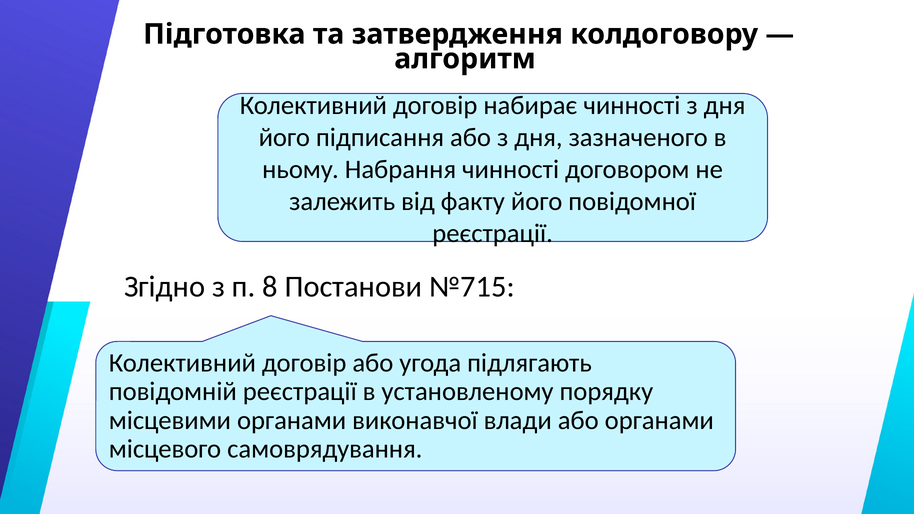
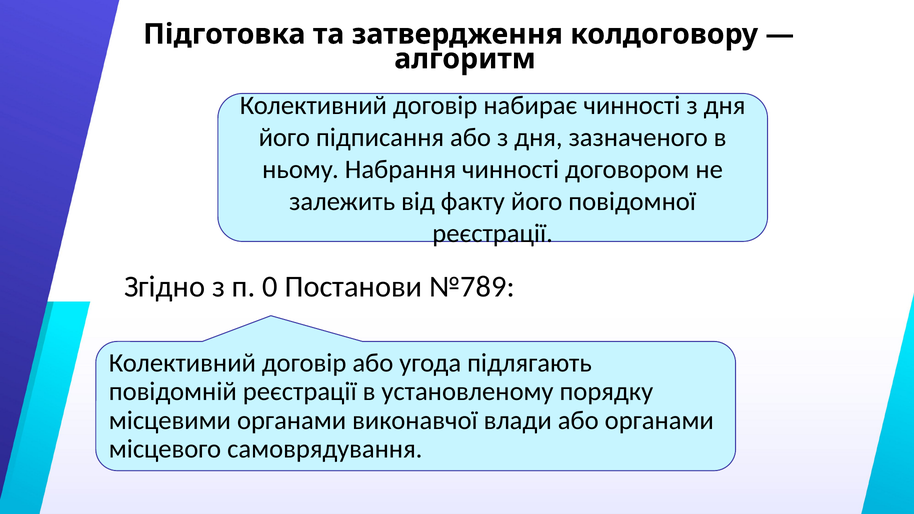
8: 8 -> 0 (270, 287)
№715: №715 -> №789 (472, 287)
